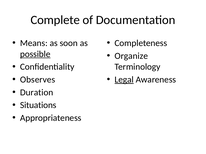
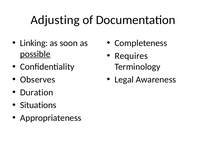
Complete: Complete -> Adjusting (55, 20)
Means: Means -> Linking (34, 43)
Organize: Organize -> Requires (131, 56)
Legal underline: present -> none (124, 80)
